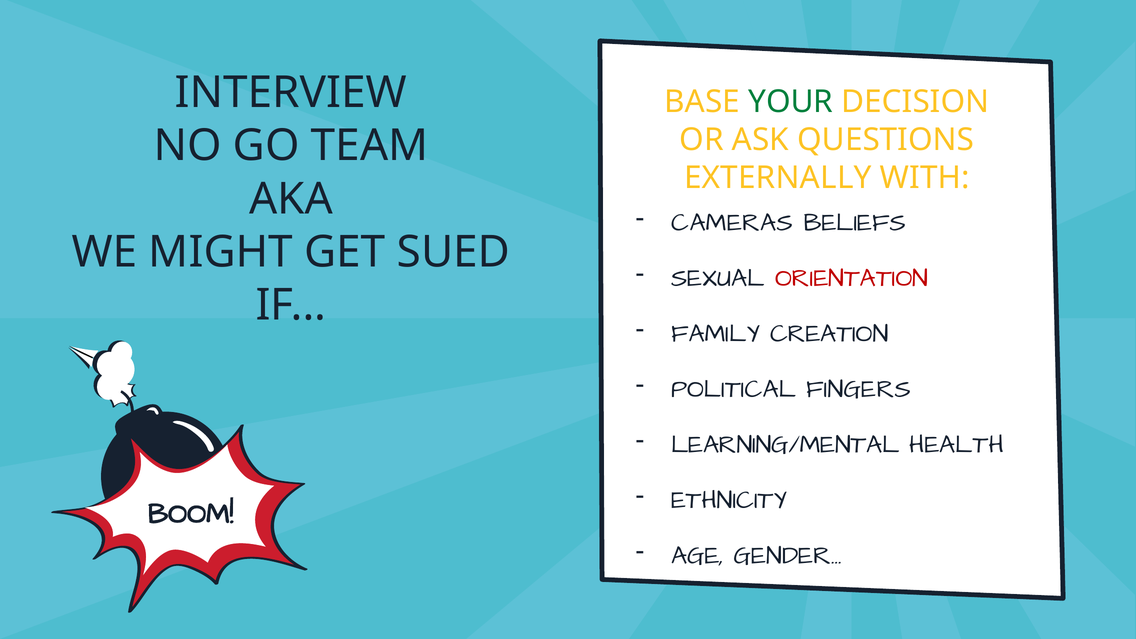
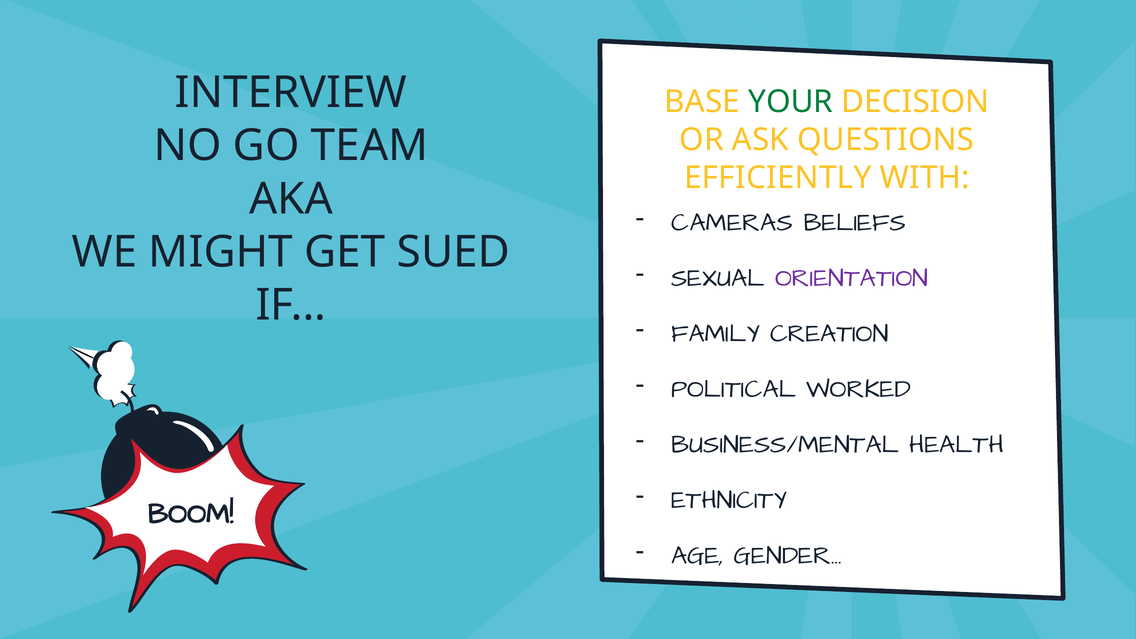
EXTERNALLY: EXTERNALLY -> EFFICIENTLY (778, 178)
ORIENTATION colour: red -> purple (852, 278)
FINGERS: FINGERS -> WORKED (859, 389)
LEARNING/MENTAL: LEARNING/MENTAL -> BUSINESS/MENTAL (785, 445)
